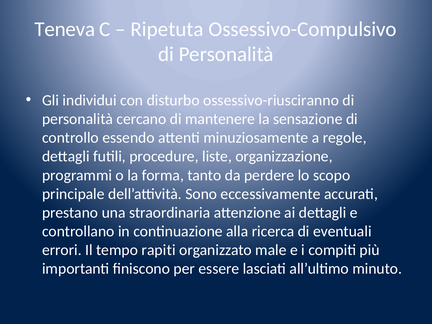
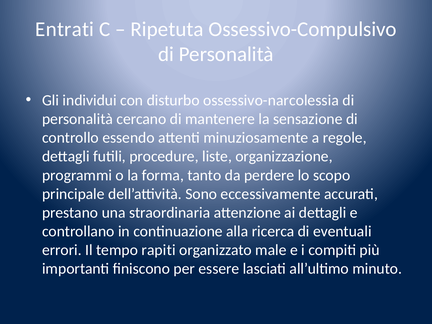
Teneva: Teneva -> Entrati (65, 29)
ossessivo-riusciranno: ossessivo-riusciranno -> ossessivo-narcolessia (271, 100)
